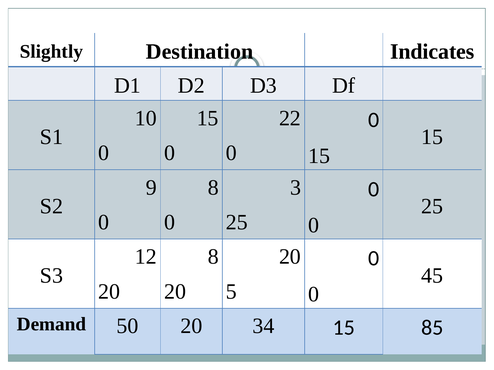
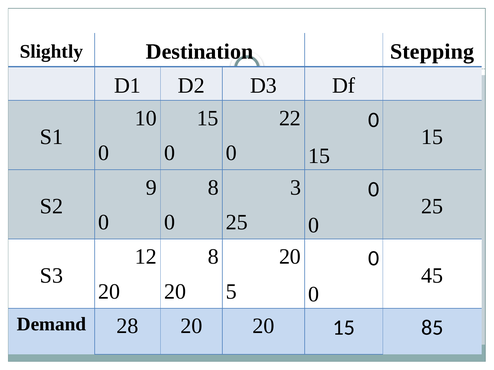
Indicates: Indicates -> Stepping (432, 52)
50: 50 -> 28 (128, 326)
34: 34 -> 20 (263, 326)
